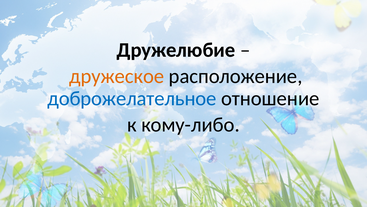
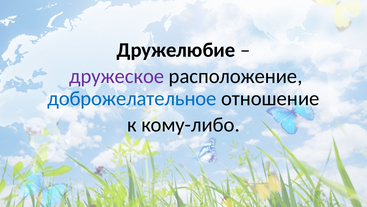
дружеское colour: orange -> purple (117, 76)
